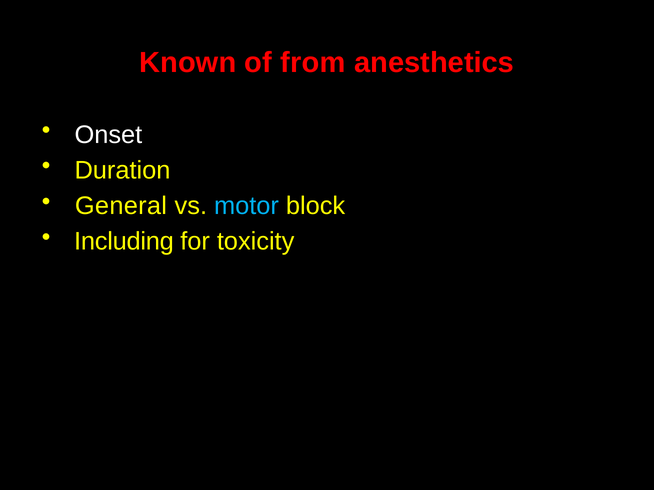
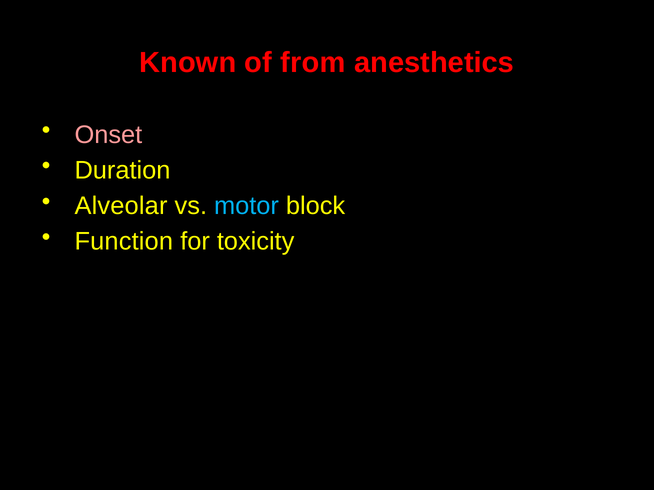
Onset colour: white -> pink (108, 135)
General: General -> Alveolar (121, 206)
Including: Including -> Function (124, 242)
